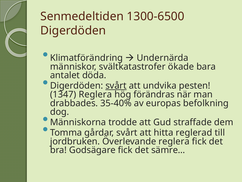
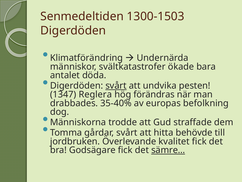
1300-6500: 1300-6500 -> 1300-1503 (156, 16)
reglerad: reglerad -> behövde (194, 132)
Överlevande reglera: reglera -> kvalitet (174, 141)
sämre… underline: none -> present (168, 150)
